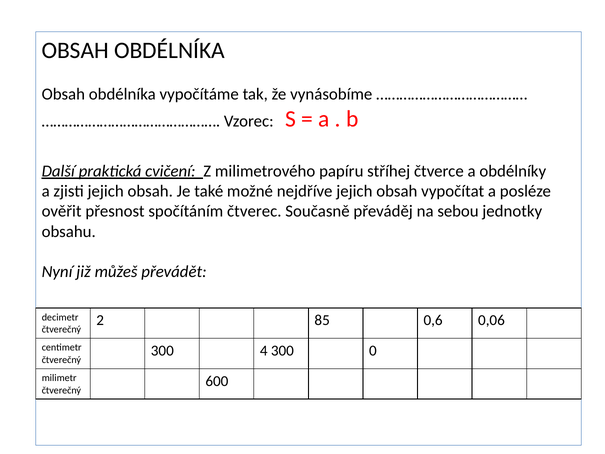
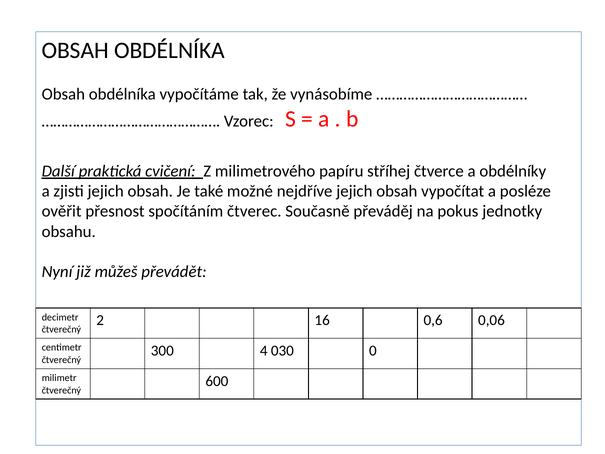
sebou: sebou -> pokus (458, 211)
85: 85 -> 16 (322, 320)
4 300: 300 -> 030 (282, 351)
